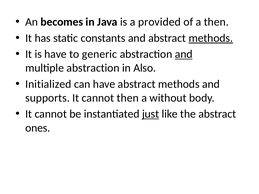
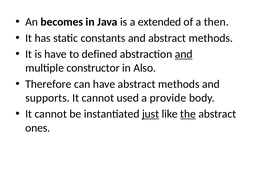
provided: provided -> extended (160, 22)
methods underline: present -> none (211, 38)
generic: generic -> defined (100, 54)
multiple abstraction: abstraction -> constructor (93, 68)
Initialized: Initialized -> Therefore (48, 84)
cannot then: then -> used (128, 98)
without: without -> provide (168, 98)
the underline: none -> present (188, 114)
